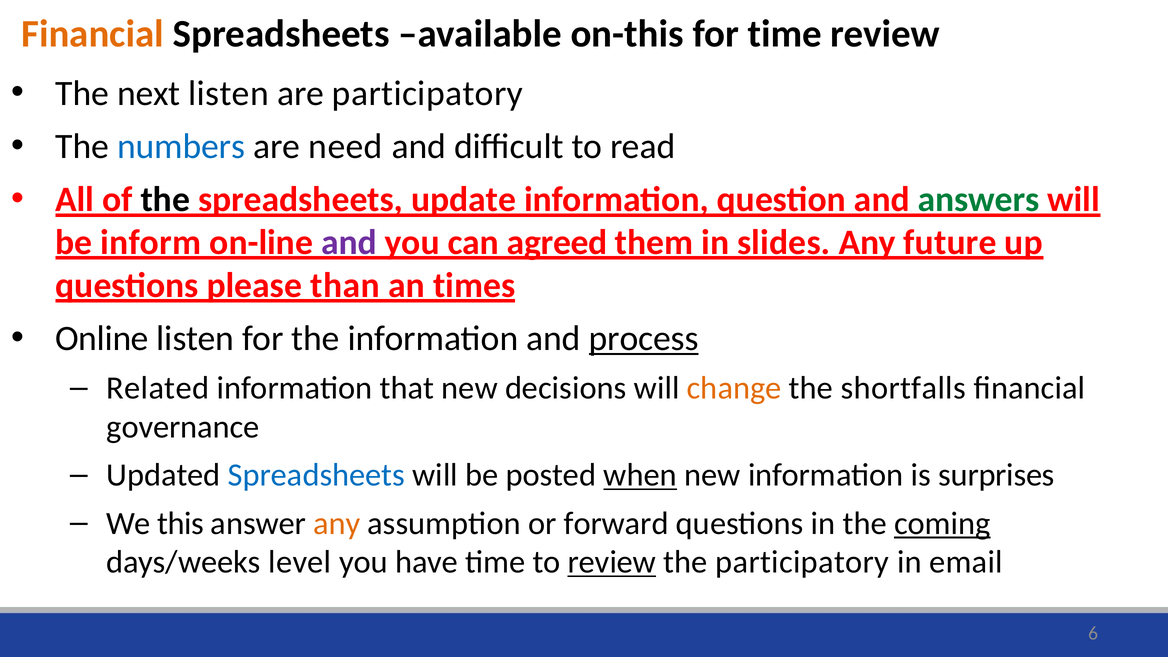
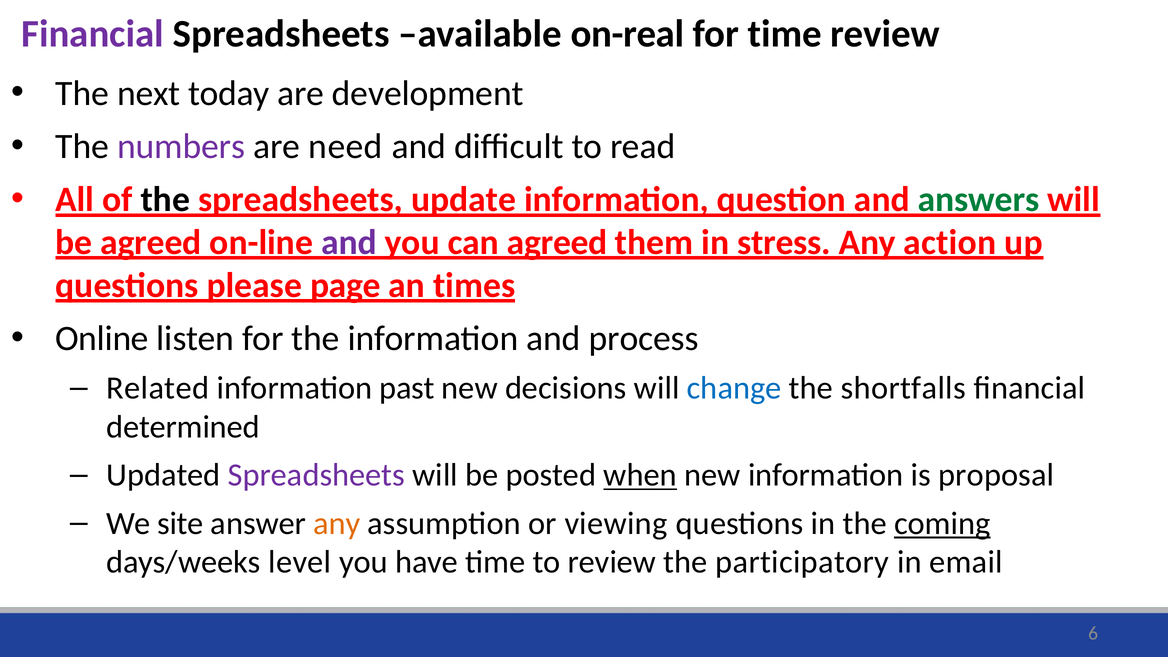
Financial colour: orange -> purple (93, 34)
on-this: on-this -> on-real (627, 34)
next listen: listen -> today (229, 93)
are participatory: participatory -> development (428, 93)
numbers colour: blue -> purple (181, 147)
be inform: inform -> agreed (151, 243)
slides: slides -> stress (784, 243)
future: future -> action (950, 243)
than: than -> page (345, 285)
process underline: present -> none (644, 339)
that: that -> past (407, 388)
change colour: orange -> blue (734, 388)
governance: governance -> determined (183, 427)
Spreadsheets colour: blue -> purple (316, 475)
surprises: surprises -> proposal (996, 475)
this: this -> site (181, 523)
forward: forward -> viewing (616, 523)
review underline: present -> none (612, 562)
